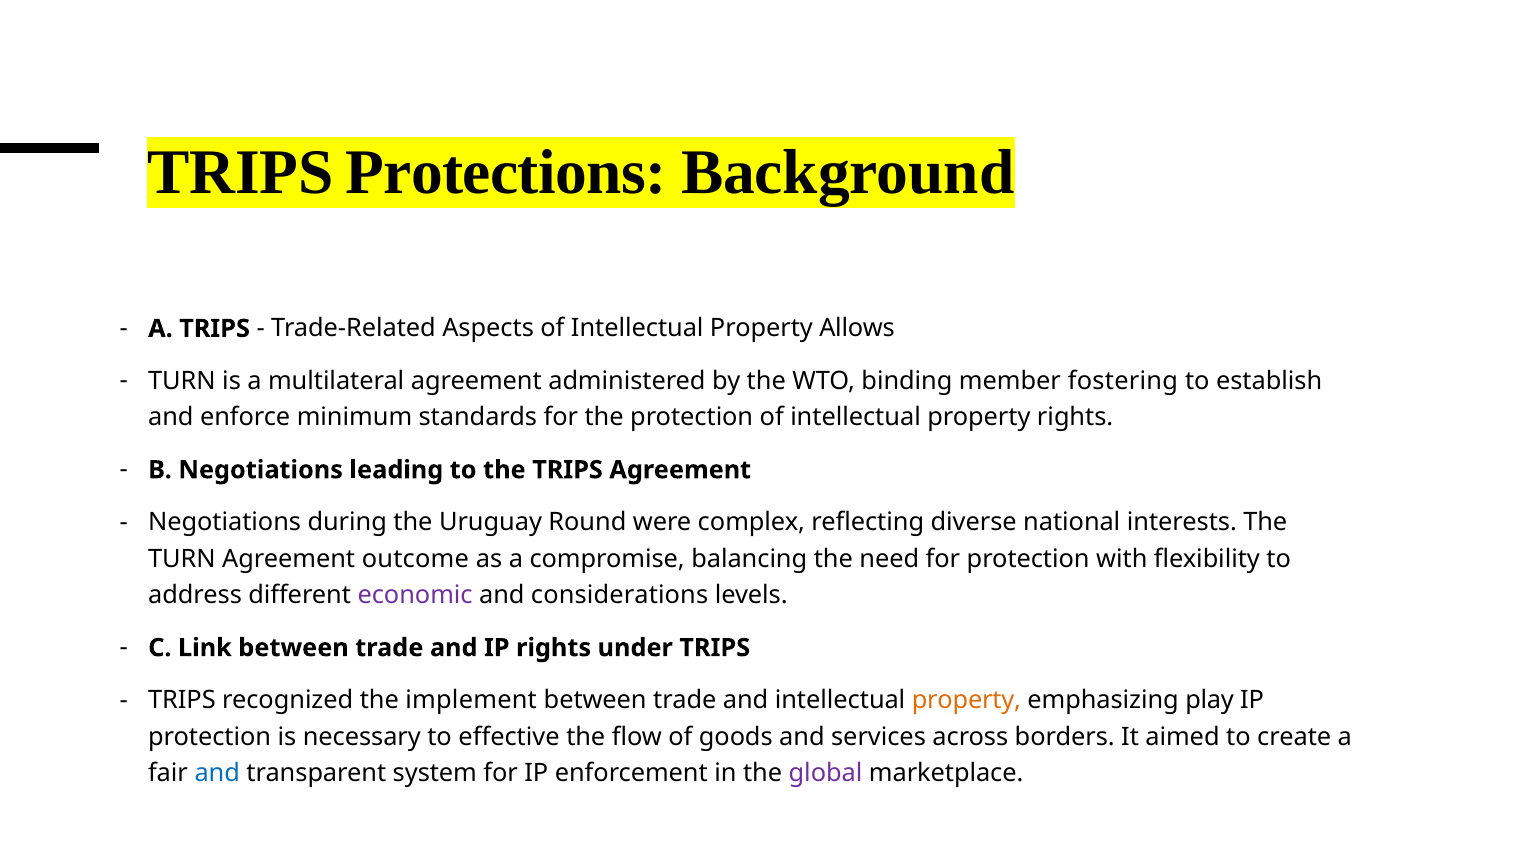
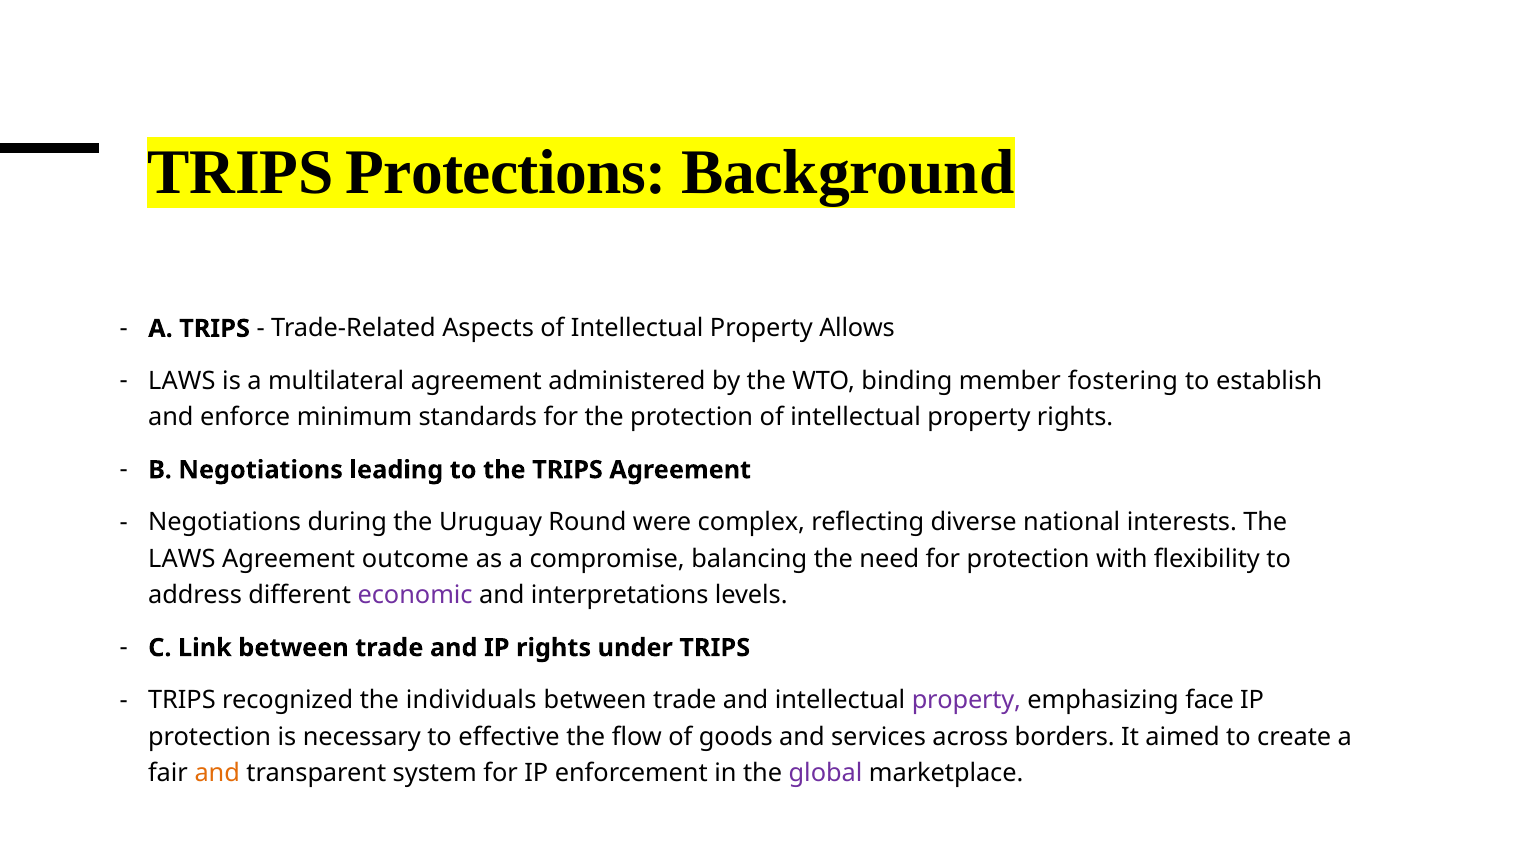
TURN: TURN -> LAWS (182, 381)
TURN: TURN -> LAWS (182, 559)
considerations: considerations -> interpretations (620, 595)
implement: implement -> individuals (471, 700)
property colour: orange -> purple (966, 700)
play: play -> face (1210, 700)
and colour: blue -> orange (217, 773)
